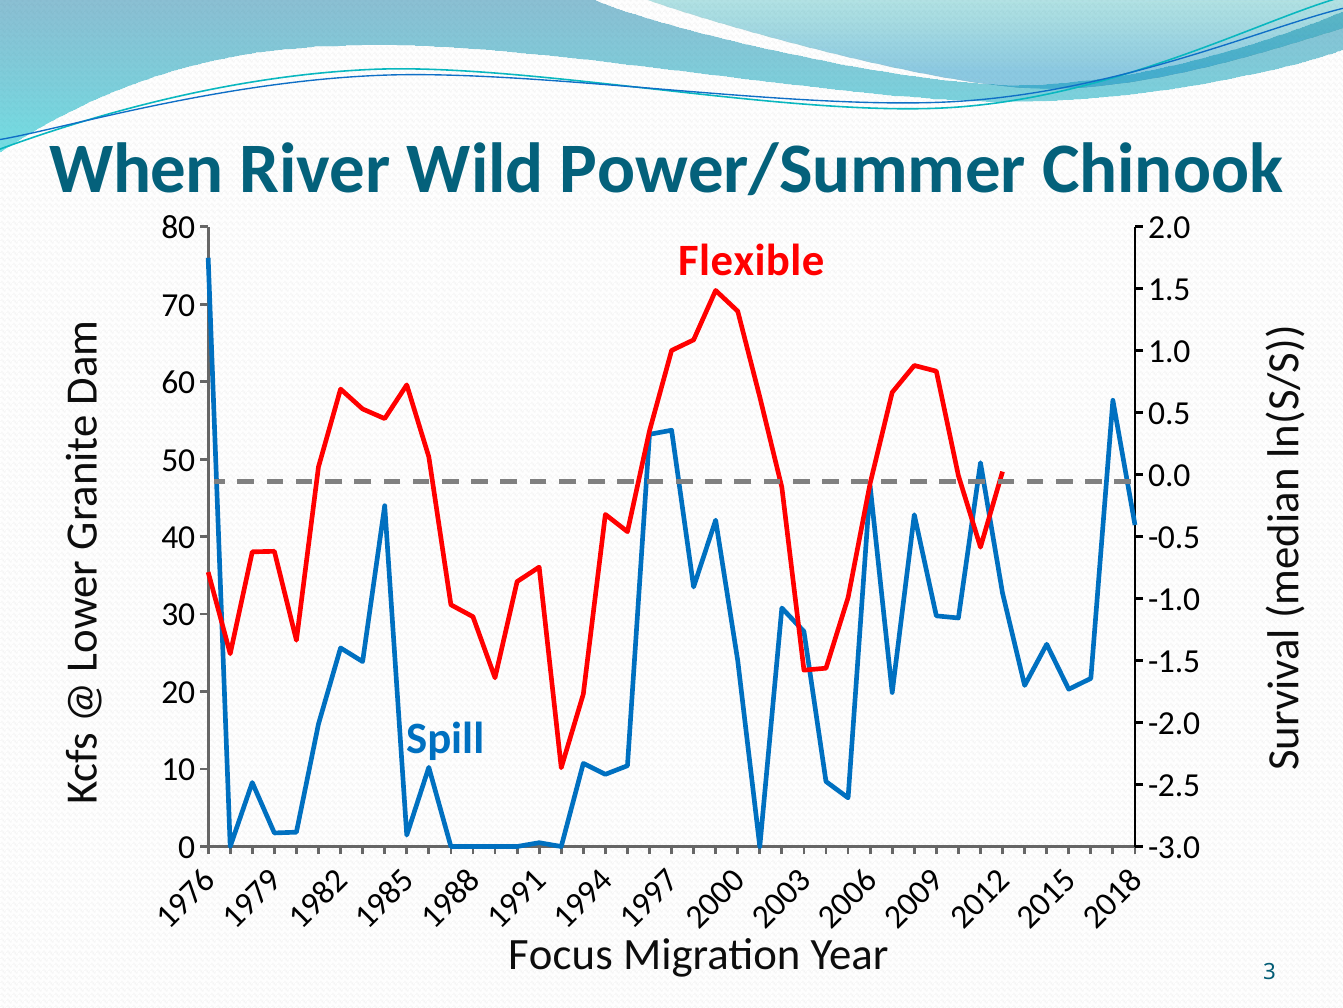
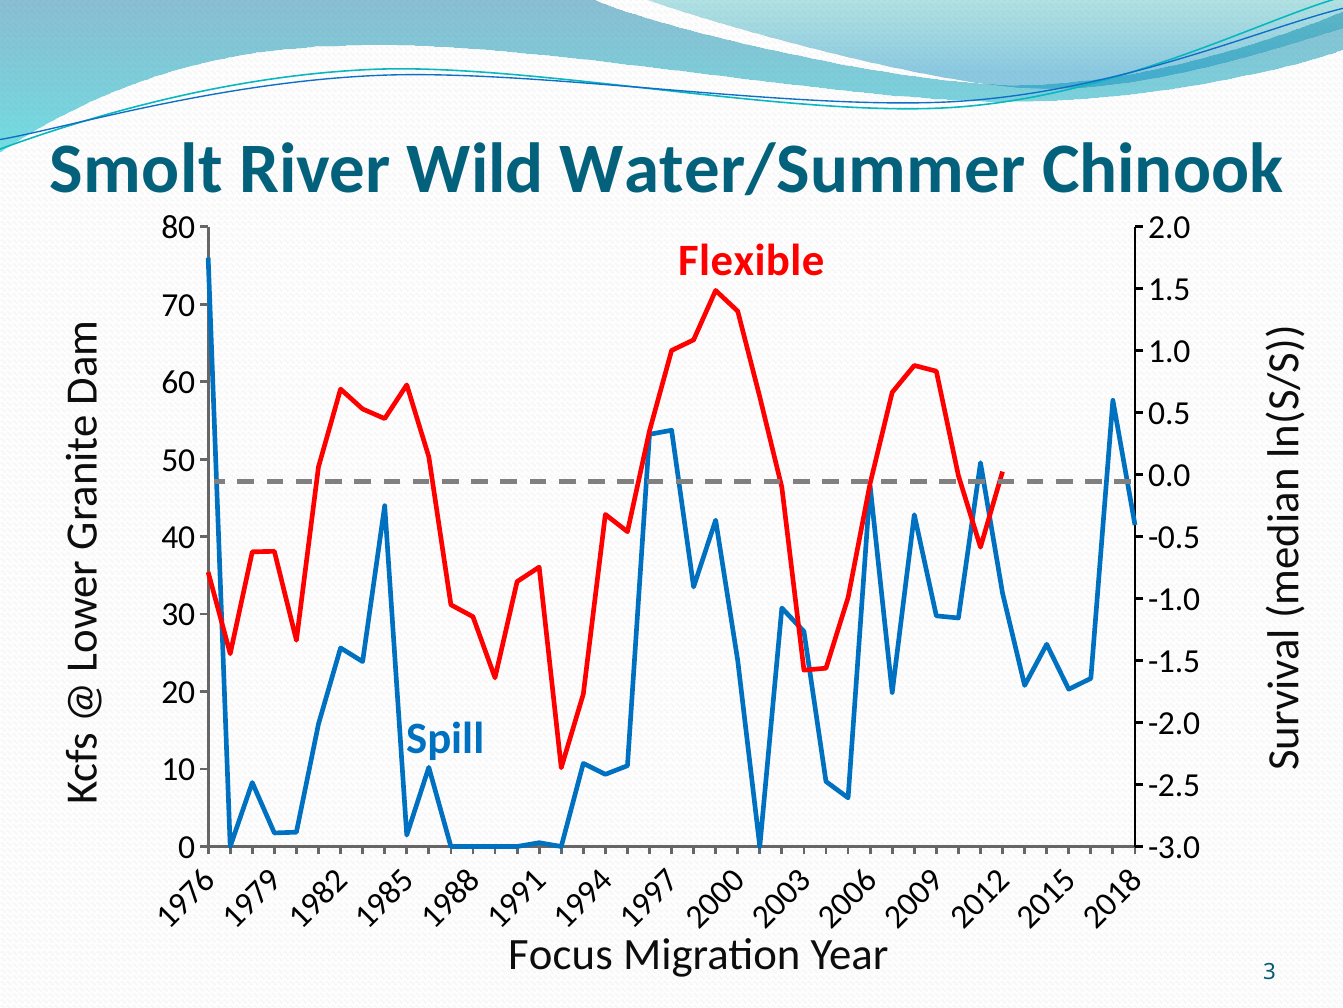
When: When -> Smolt (136, 169)
Power/Summer: Power/Summer -> Water/Summer (793, 169)
